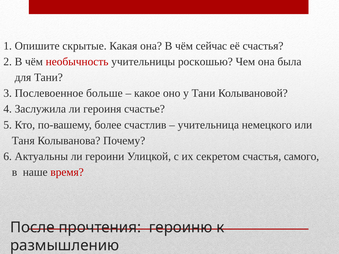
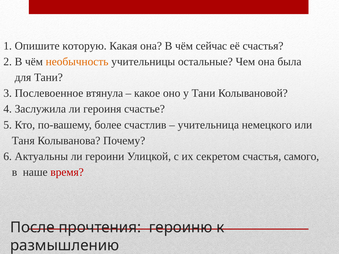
скрытые: скрытые -> которую (85, 46)
необычность colour: red -> orange (77, 62)
роскошью: роскошью -> остальные (205, 62)
больше: больше -> втянула (105, 93)
